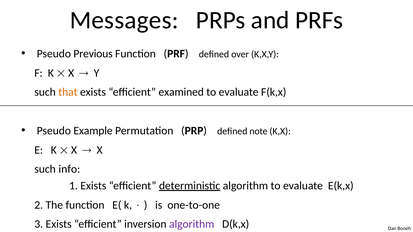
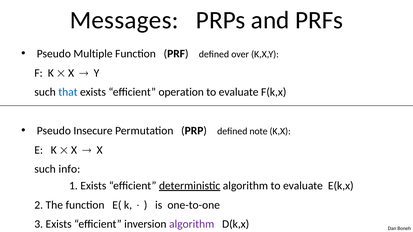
Previous: Previous -> Multiple (93, 54)
that colour: orange -> blue (68, 92)
examined: examined -> operation (181, 92)
Example: Example -> Insecure (93, 131)
